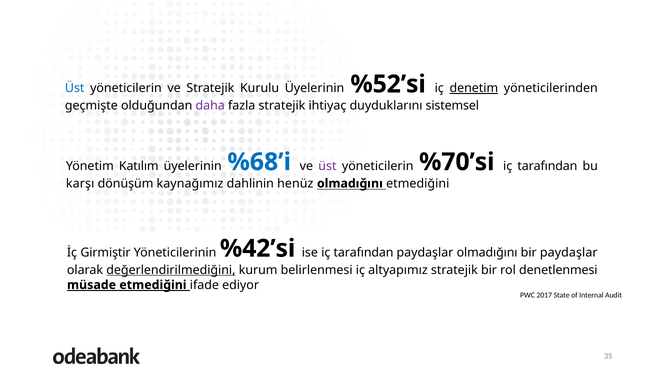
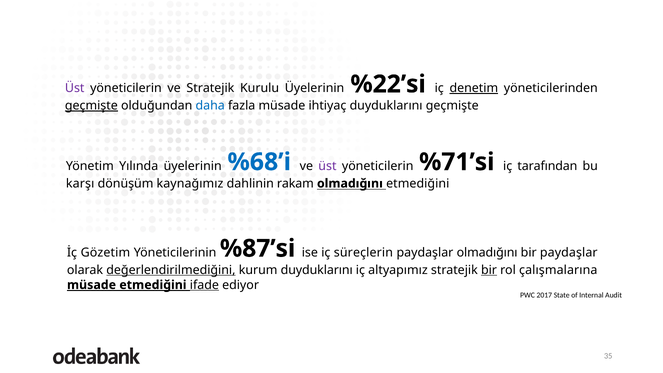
Üst colour: blue -> purple (75, 88)
%52’si: %52’si -> %22’si (388, 84)
geçmişte underline: none -> present (91, 106)
daha colour: purple -> blue (210, 106)
fazla stratejik: stratejik -> müsade (282, 106)
duyduklarını sistemsel: sistemsel -> geçmişte (452, 106)
Katılım: Katılım -> Yılında (139, 166)
%70’si: %70’si -> %71’si (457, 162)
henüz: henüz -> rakam (295, 183)
Girmiştir: Girmiştir -> Gözetim (105, 253)
%42’si: %42’si -> %87’si (258, 248)
ise iç tarafından: tarafından -> süreçlerin (363, 253)
kurum belirlenmesi: belirlenmesi -> duyduklarını (317, 270)
bir underline: none -> present (489, 270)
denetlenmesi: denetlenmesi -> çalışmalarına (558, 270)
ifade underline: none -> present (204, 285)
